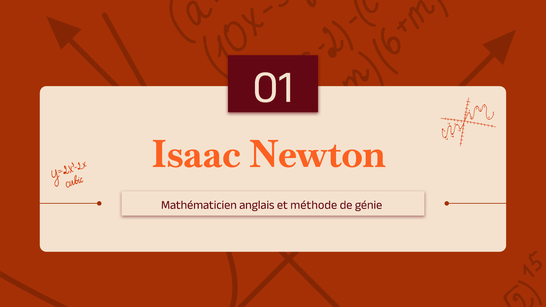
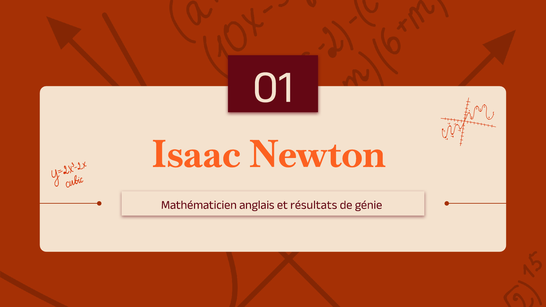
méthode: méthode -> résultats (314, 205)
